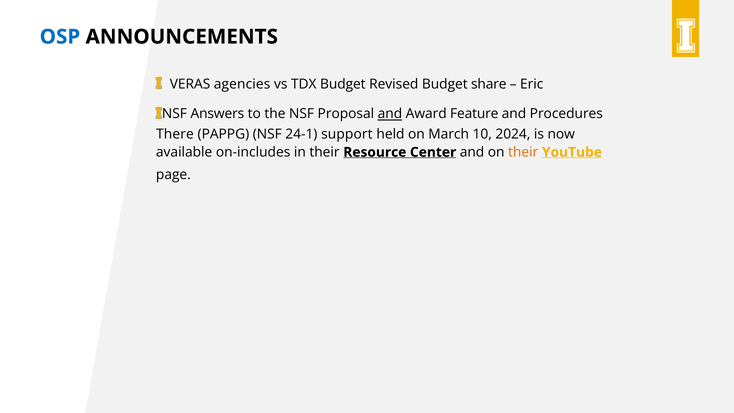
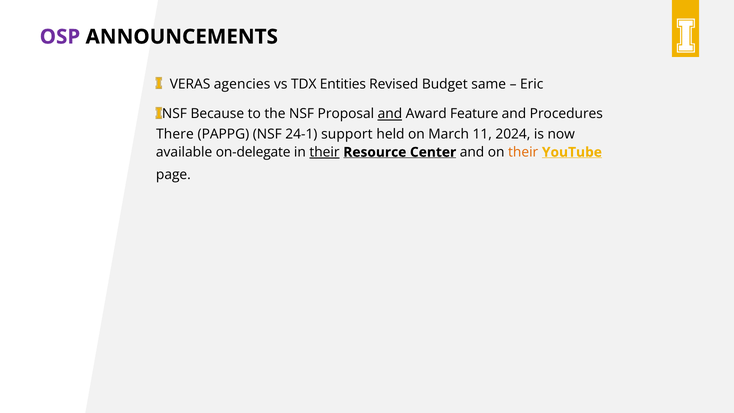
OSP colour: blue -> purple (60, 37)
TDX Budget: Budget -> Entities (343, 84)
share: share -> same (489, 84)
Answers: Answers -> Because (217, 114)
10: 10 -> 11 (482, 134)
on-includes: on-includes -> on-delegate (253, 152)
their underline: none -> present (324, 152)
